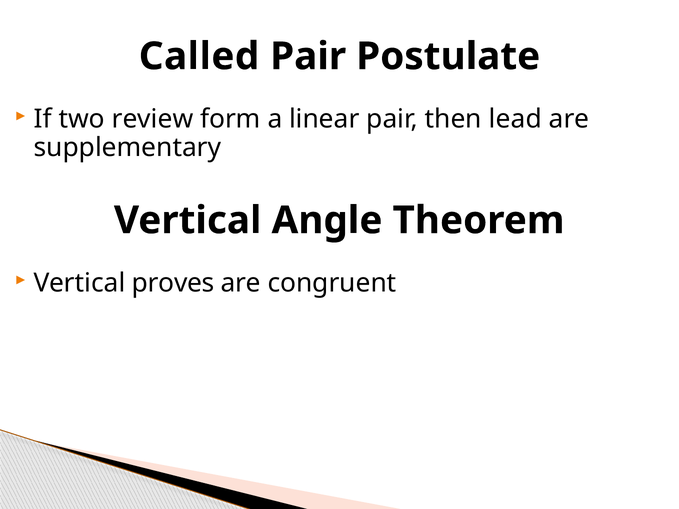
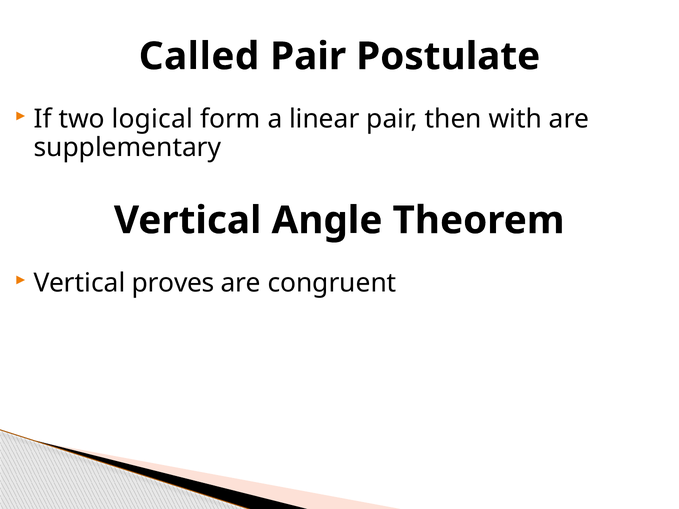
review: review -> logical (152, 119)
lead: lead -> with (515, 119)
